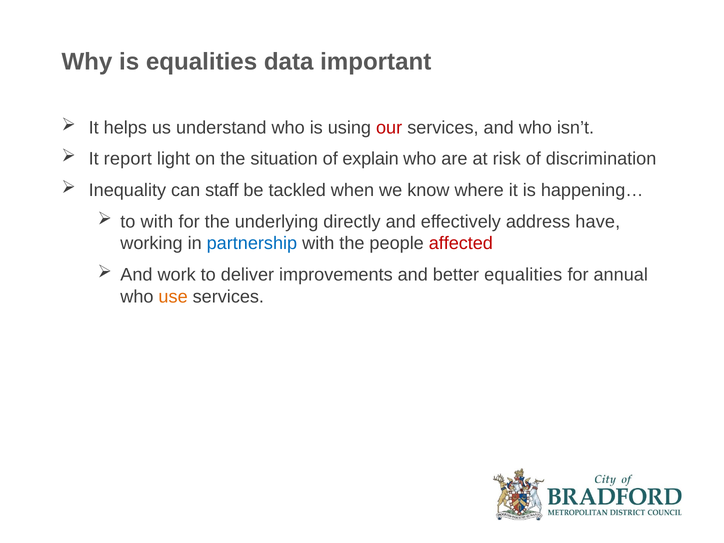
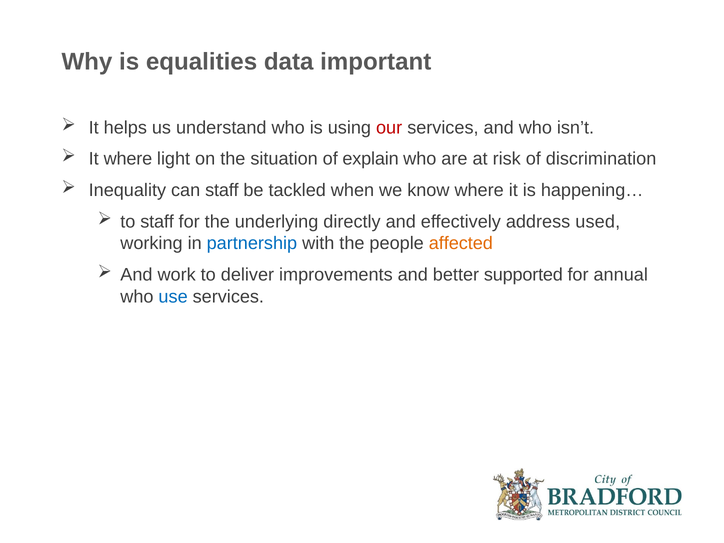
It report: report -> where (128, 159)
to with: with -> staff (157, 222)
have: have -> used (598, 222)
affected colour: red -> orange (461, 243)
better equalities: equalities -> supported (523, 275)
use colour: orange -> blue (173, 297)
